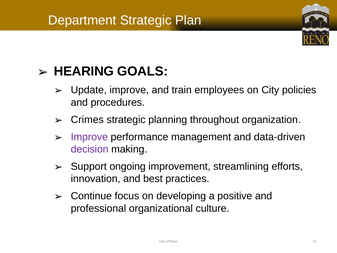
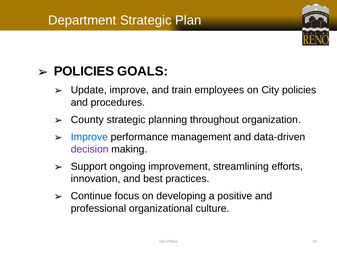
HEARING: HEARING -> POLICIES (84, 71)
Crimes: Crimes -> County (87, 120)
Improve colour: purple -> blue (89, 137)
